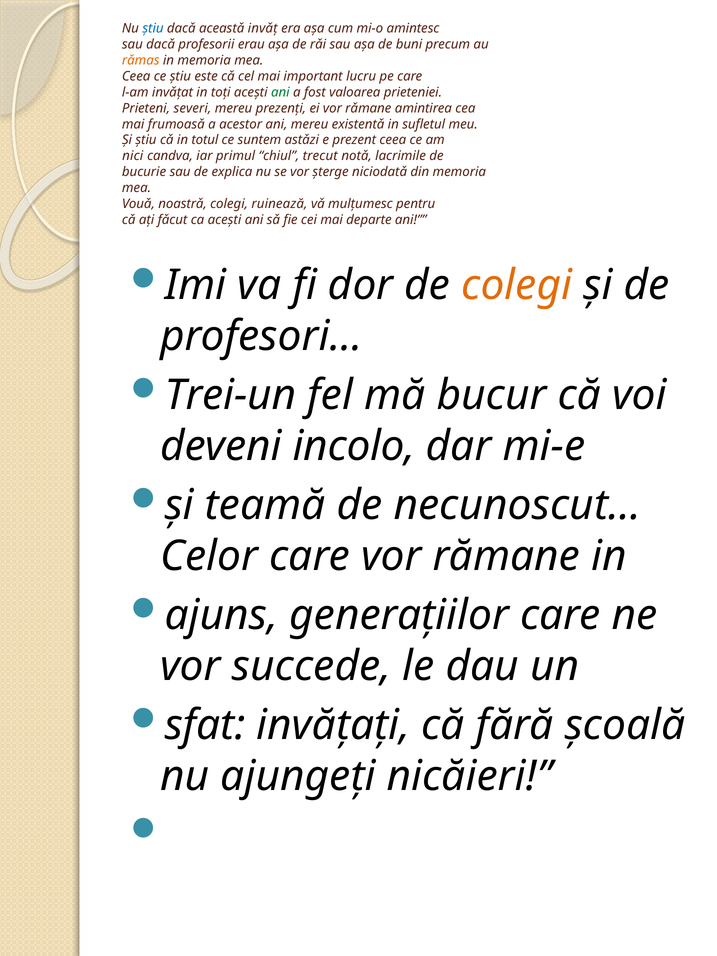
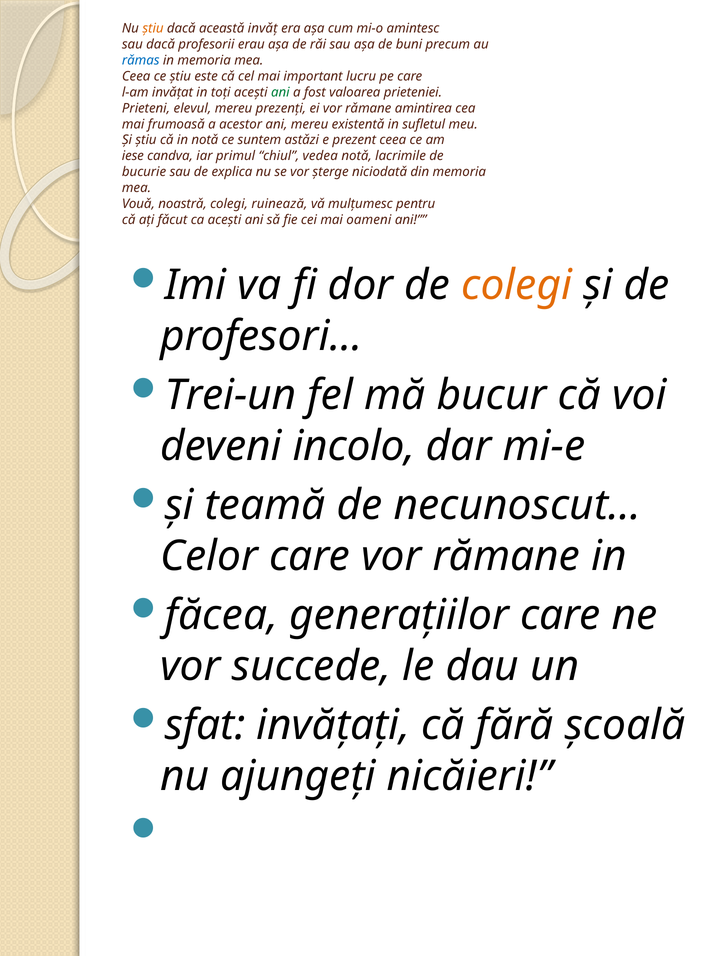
ştiu colour: blue -> orange (153, 28)
rǎmas colour: orange -> blue (141, 60)
severi: severi -> elevul (192, 108)
in totul: totul -> notǎ (205, 140)
nici: nici -> iese (133, 156)
trecut: trecut -> vedea (320, 156)
departe: departe -> oameni (369, 220)
ajuns: ajuns -> făcea (221, 615)
